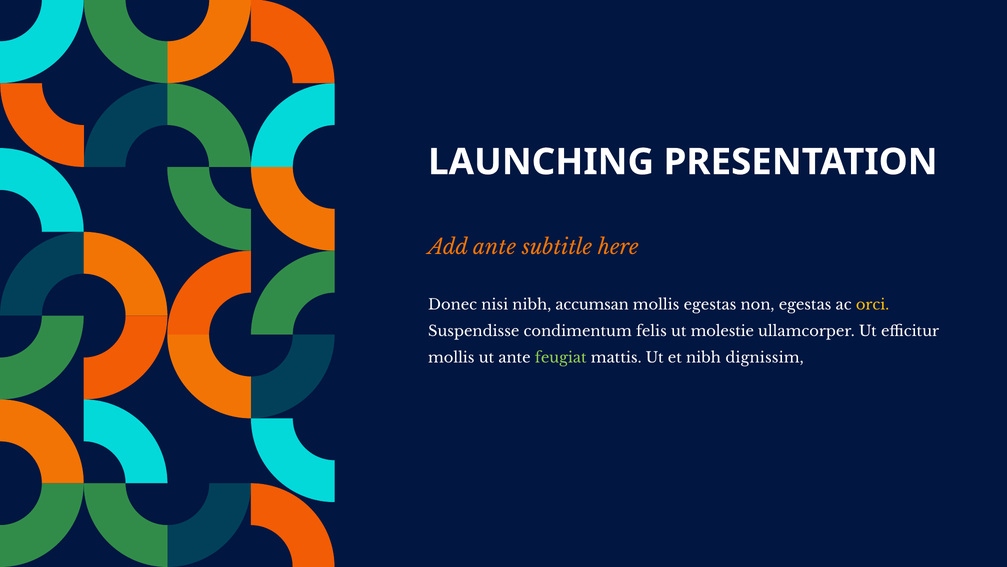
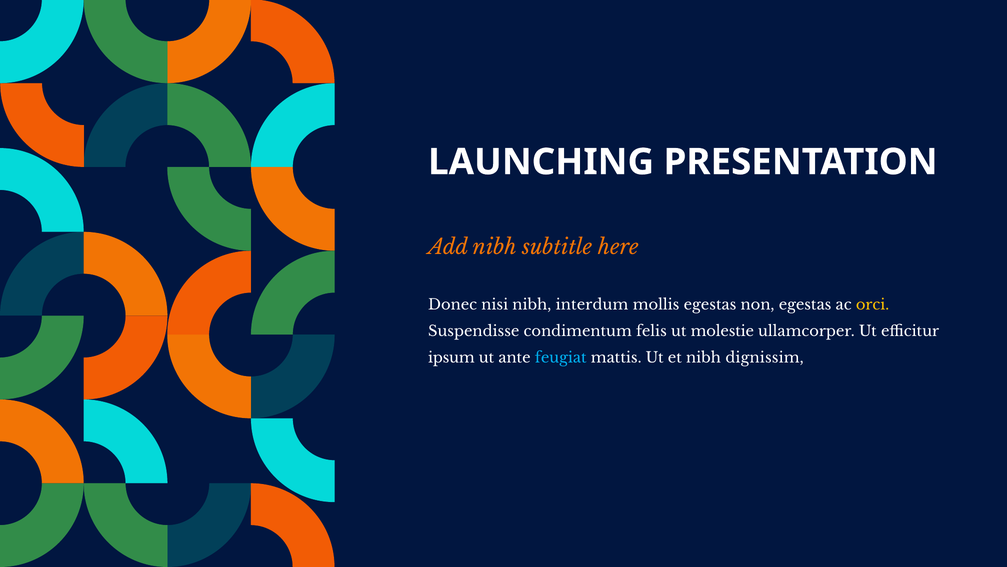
Add ante: ante -> nibh (495, 247)
accumsan: accumsan -> interdum (592, 305)
mollis: mollis -> ipsum (451, 358)
feugiat colour: light green -> light blue (561, 358)
